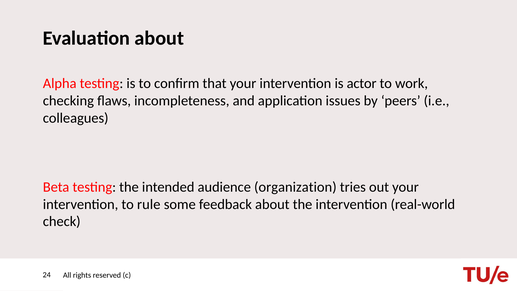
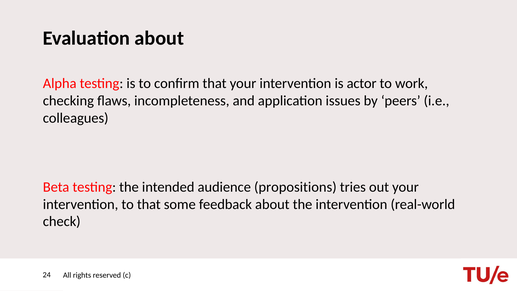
organization: organization -> propositions (295, 187)
to rule: rule -> that (149, 204)
